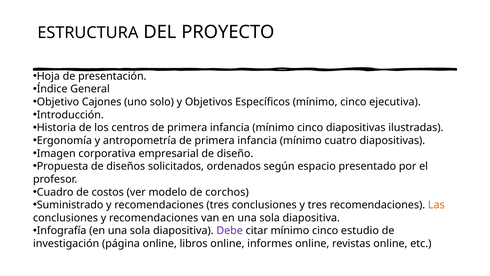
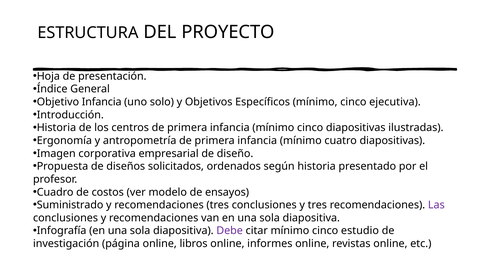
Objetivo Cajones: Cajones -> Infancia (102, 102)
según espacio: espacio -> historia (317, 166)
corchos: corchos -> ensayos (227, 192)
Las colour: orange -> purple (436, 205)
